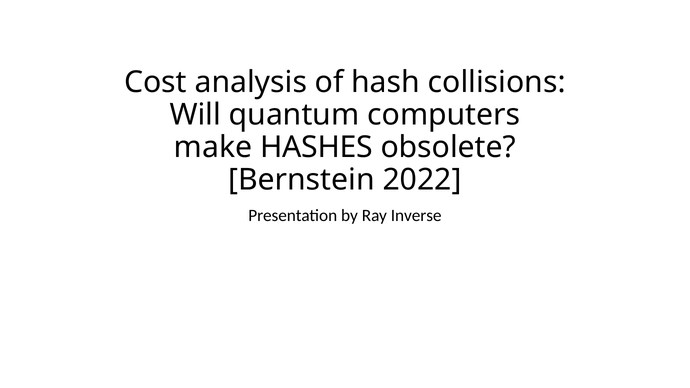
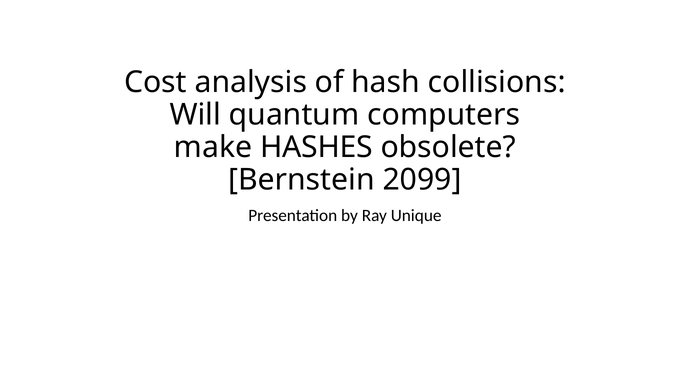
2022: 2022 -> 2099 (422, 180)
Inverse: Inverse -> Unique (416, 216)
